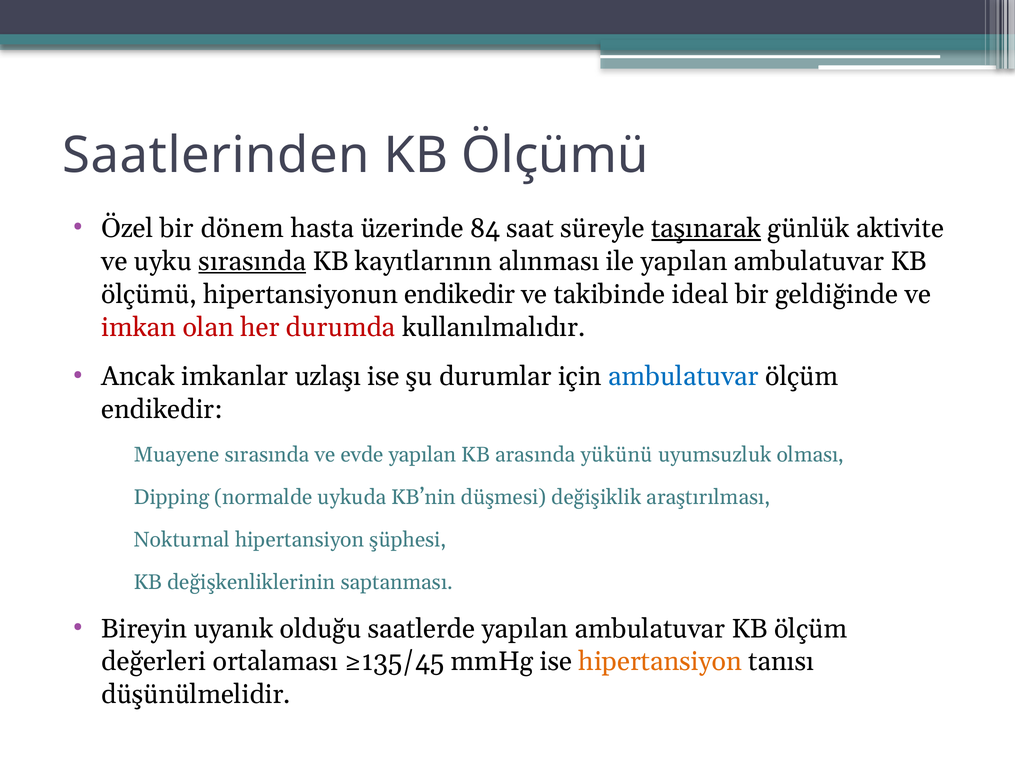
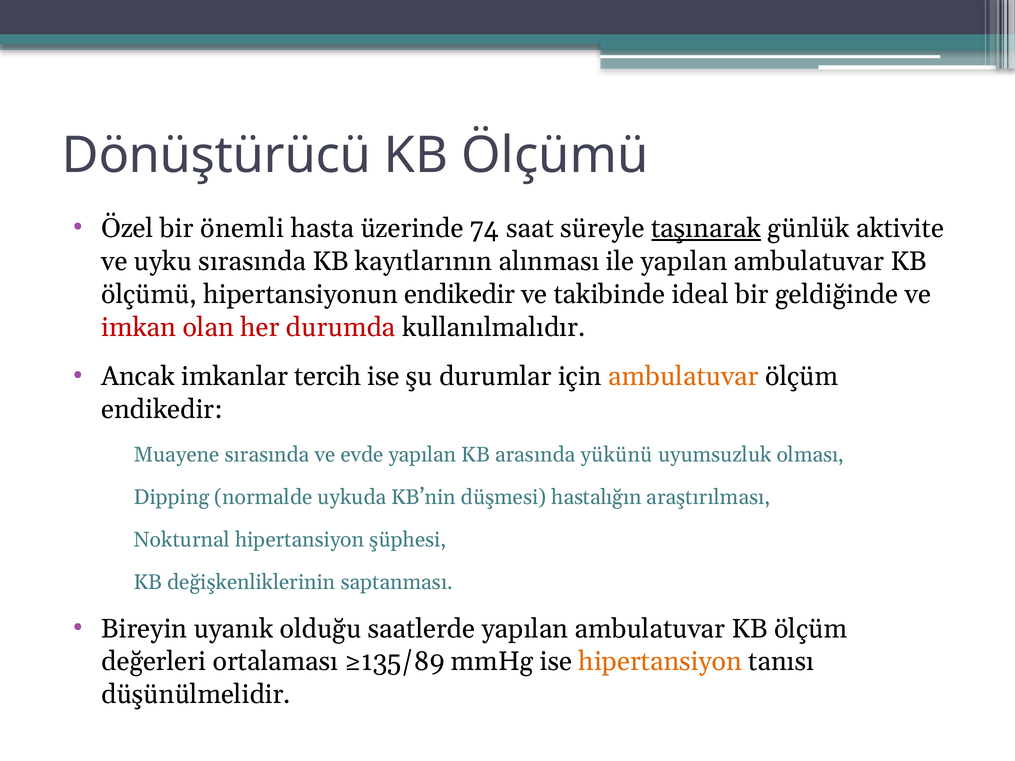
Saatlerinden: Saatlerinden -> Dönüştürücü (216, 156)
dönem: dönem -> önemli (242, 229)
84: 84 -> 74 (485, 229)
sırasında underline: present -> none (252, 261)
uzlaşı: uzlaşı -> tercih (328, 377)
ambulatuvar colour: blue -> orange (683, 377)
değişiklik: değişiklik -> hastalığın (596, 498)
≥135/45: ≥135/45 -> ≥135/89 (395, 662)
